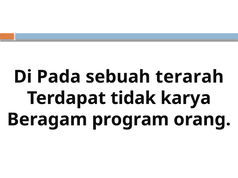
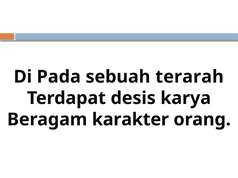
tidak: tidak -> desis (133, 98)
program: program -> karakter (130, 120)
